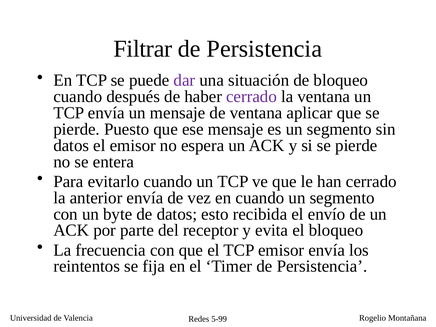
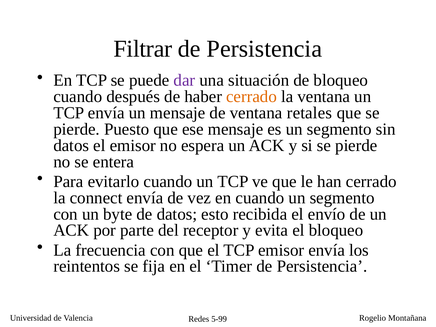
cerrado colour: purple -> orange (252, 97)
aplicar: aplicar -> retales (310, 113)
anterior: anterior -> connect (96, 198)
